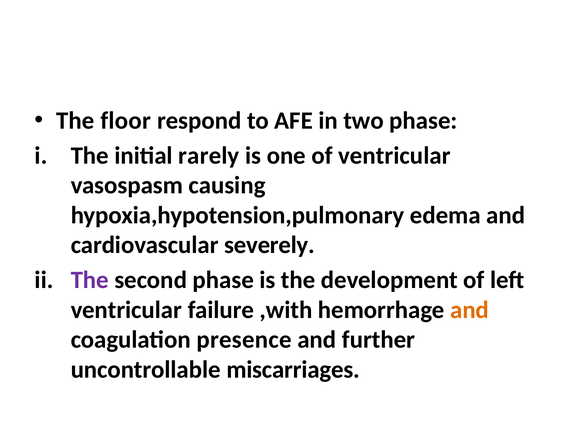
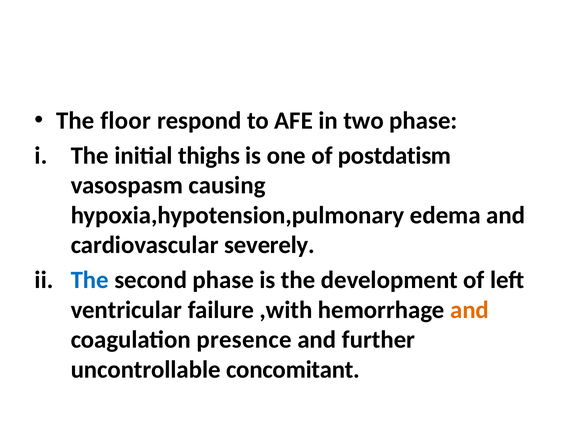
rarely: rarely -> thighs (209, 155)
of ventricular: ventricular -> postdatism (395, 155)
The colour: purple -> blue (90, 280)
miscarriages: miscarriages -> concomitant (293, 369)
